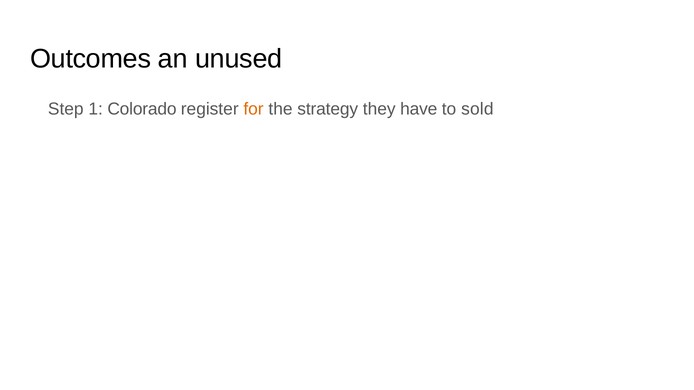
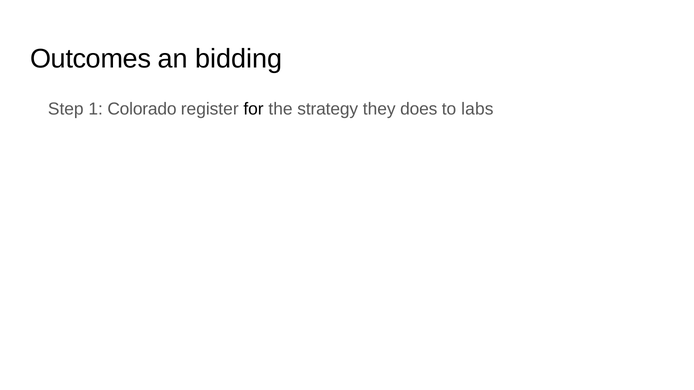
unused: unused -> bidding (239, 59)
for colour: orange -> black (254, 109)
have: have -> does (419, 109)
sold: sold -> labs (477, 109)
